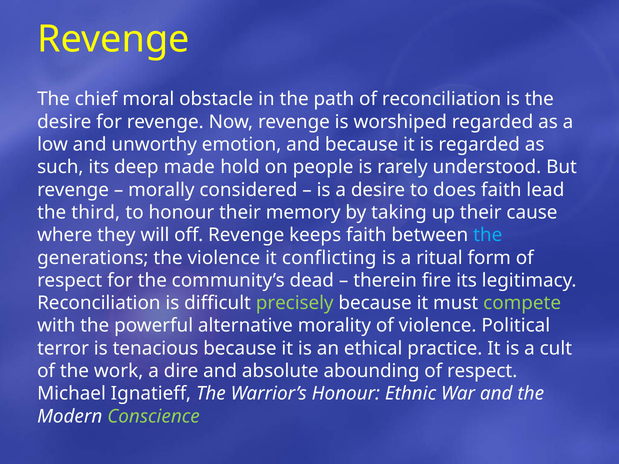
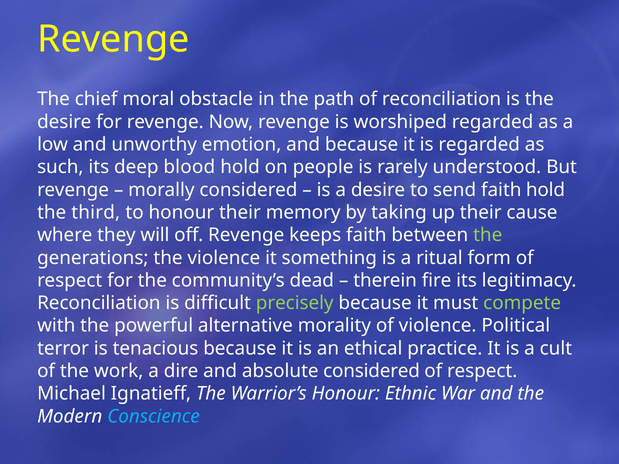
made: made -> blood (189, 167)
does: does -> send (455, 190)
faith lead: lead -> hold (546, 190)
the colour: light blue -> light green (488, 235)
conflicting: conflicting -> something (329, 258)
absolute abounding: abounding -> considered (372, 371)
Conscience colour: light green -> light blue (154, 417)
